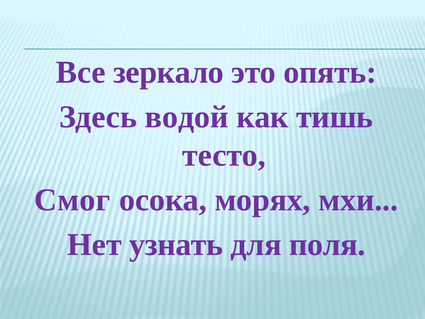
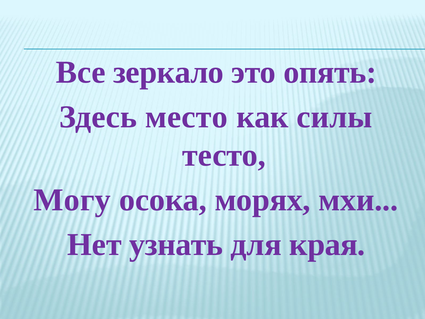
водой: водой -> место (186, 117)
тишь: тишь -> силы (334, 117)
Смог: Смог -> Могу (72, 200)
поля: поля -> края (327, 244)
